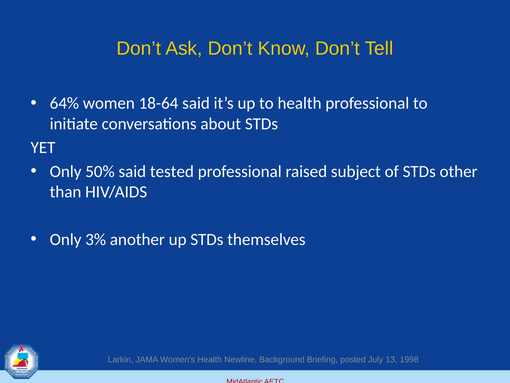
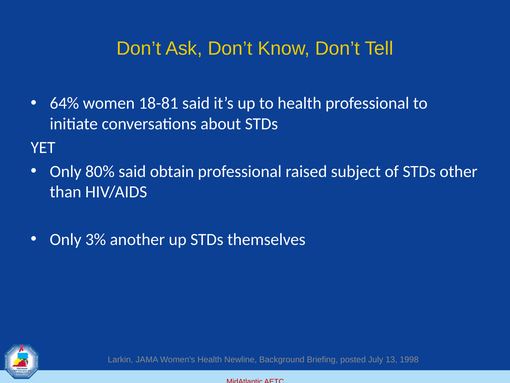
18-64: 18-64 -> 18-81 (159, 103)
50%: 50% -> 80% (100, 171)
tested: tested -> obtain (172, 171)
